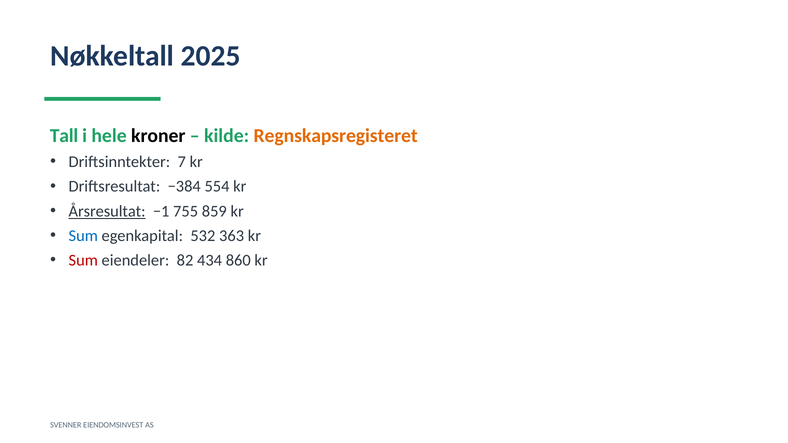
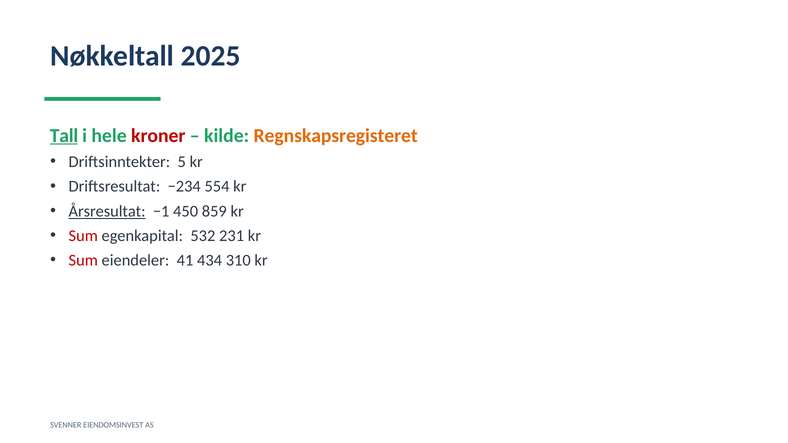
Tall underline: none -> present (64, 136)
kroner colour: black -> red (158, 136)
7: 7 -> 5 (182, 162)
−384: −384 -> −234 (184, 187)
755: 755 -> 450 (186, 211)
Sum colour: blue -> red (83, 236)
363: 363 -> 231 (232, 236)
82: 82 -> 41 (185, 261)
860: 860 -> 310 (238, 261)
